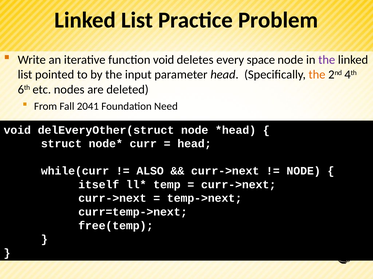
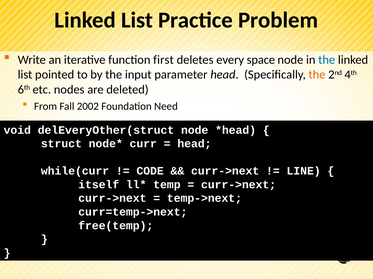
function void: void -> first (163, 60)
the colour: purple -> blue (327, 60)
2041: 2041 -> 2002 (88, 107)
ALSO: ALSO -> CODE (150, 171)
NODE: NODE -> LINE (304, 171)
